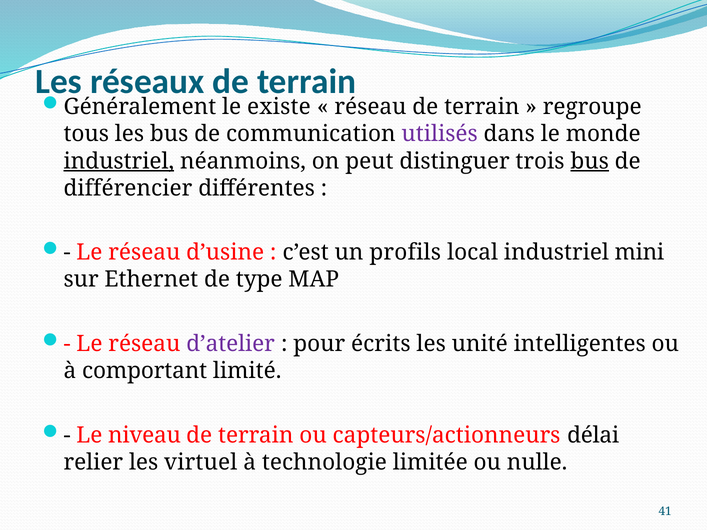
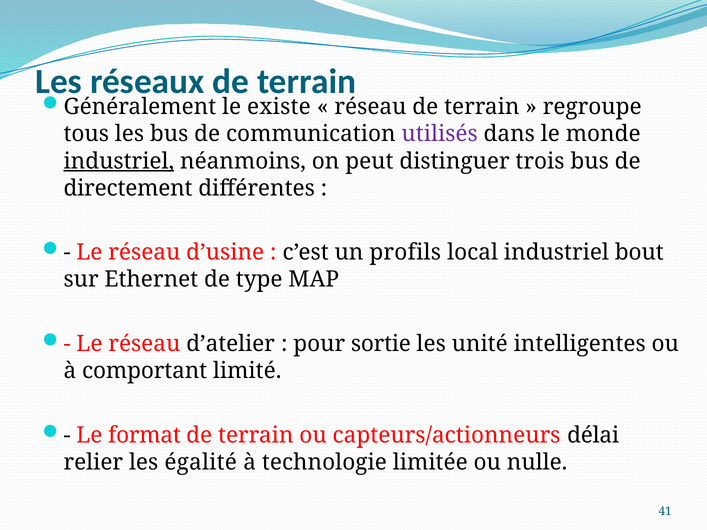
bus underline: present -> none (590, 161)
différencier: différencier -> directement (128, 188)
mini: mini -> bout (639, 253)
d’atelier colour: purple -> black (231, 344)
écrits: écrits -> sortie (381, 344)
niveau: niveau -> format (144, 435)
virtuel: virtuel -> égalité (201, 463)
